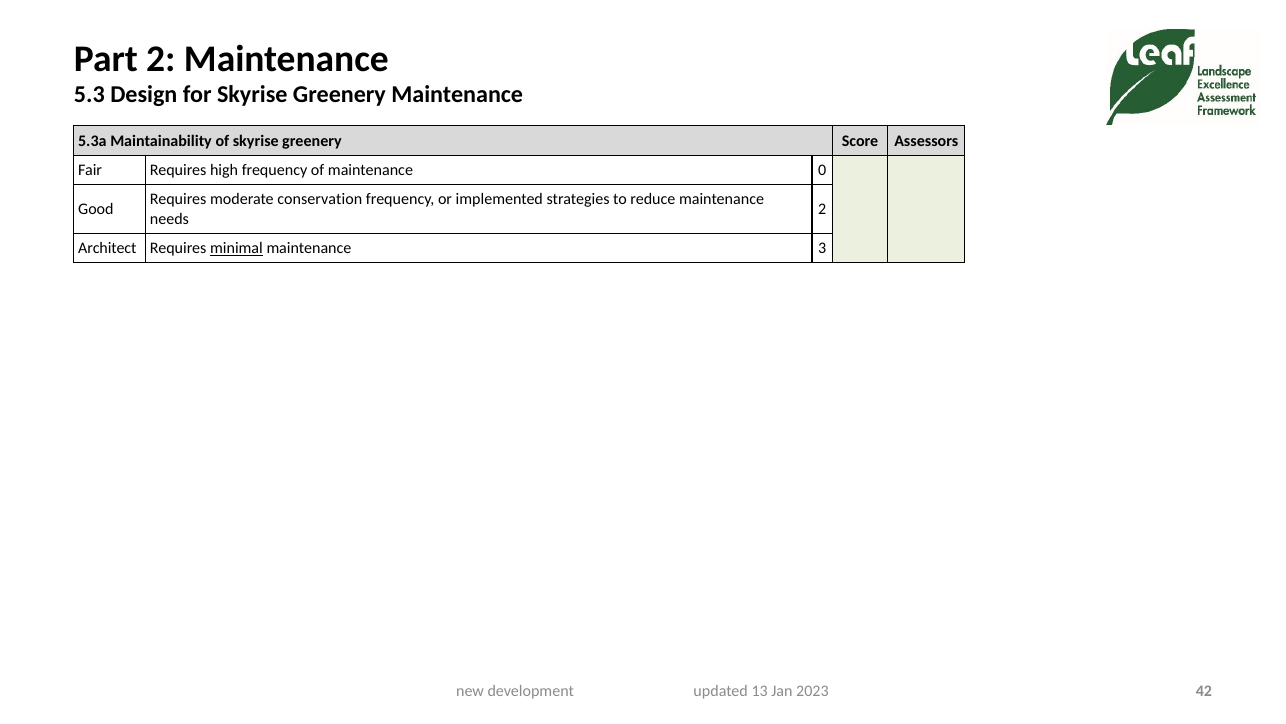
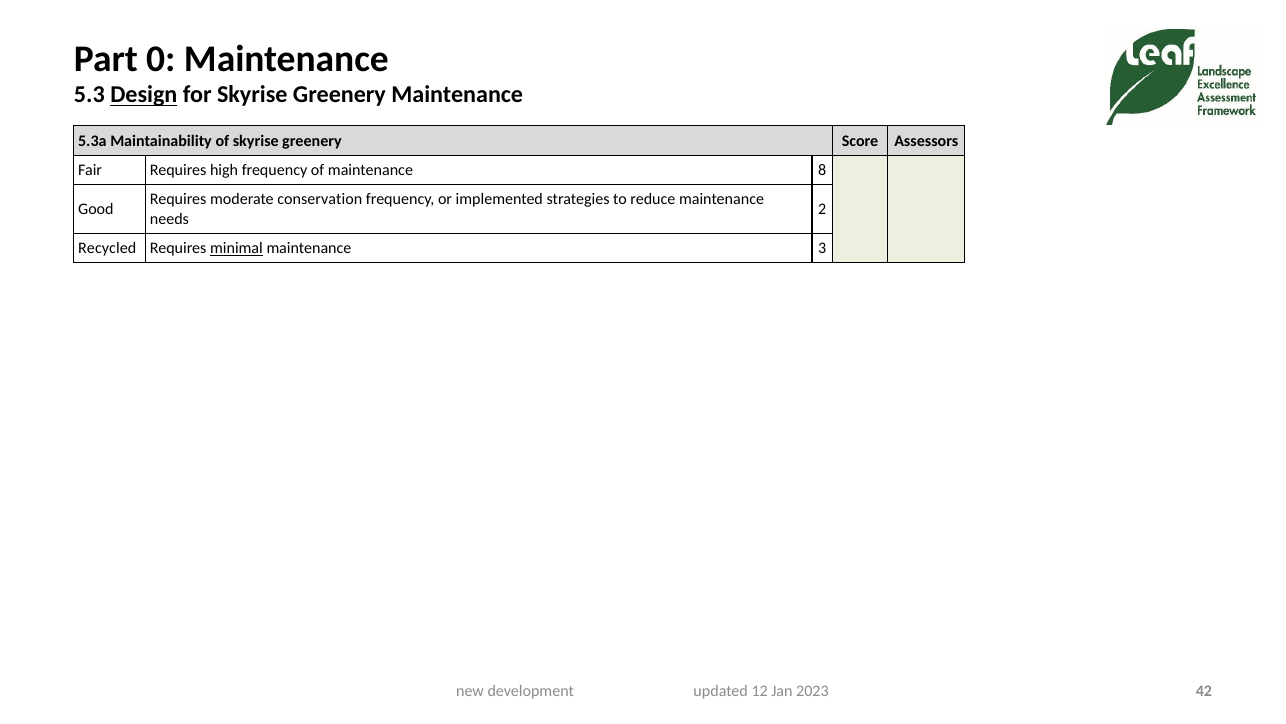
Part 2: 2 -> 0 (161, 59)
Design underline: none -> present (144, 95)
0: 0 -> 8 (822, 170)
Architect: Architect -> Recycled (107, 248)
13: 13 -> 12 (760, 691)
